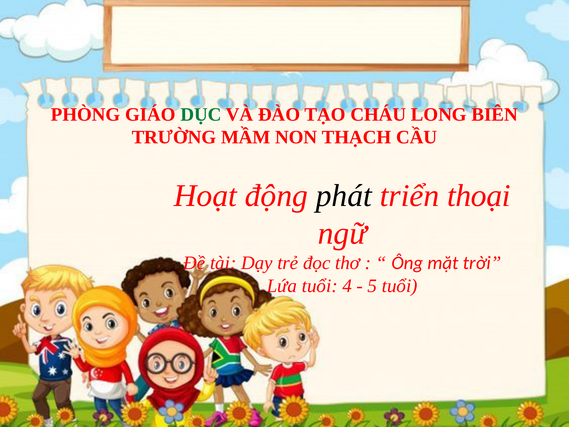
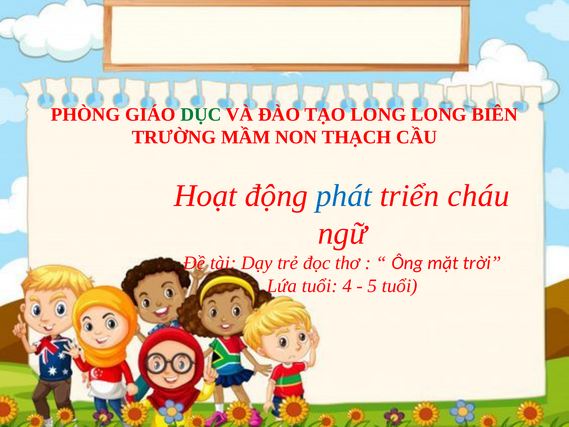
TẠO CHÁU: CHÁU -> LONG (378, 115)
phát colour: black -> blue (344, 195)
thoại: thoại -> cháu (479, 195)
